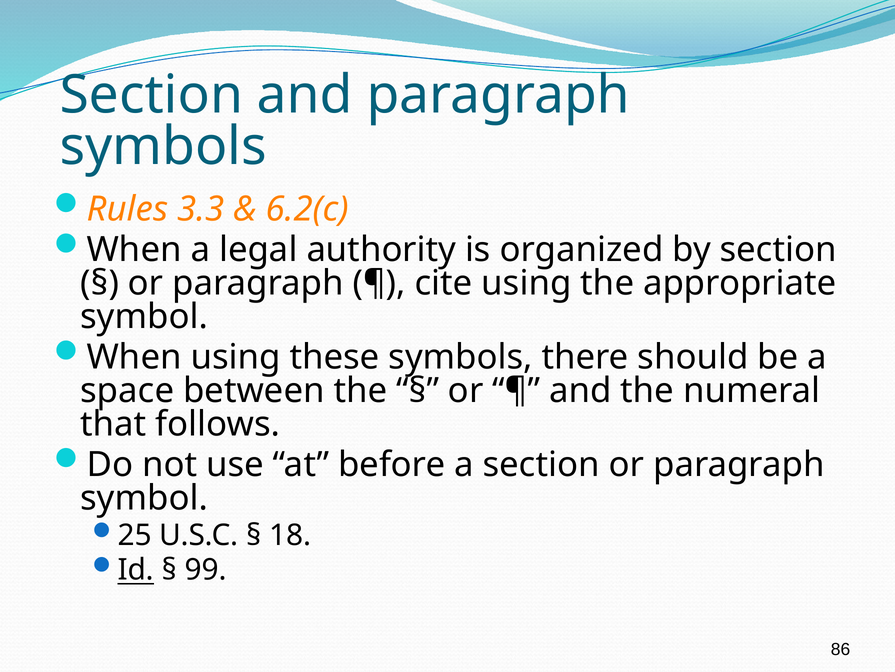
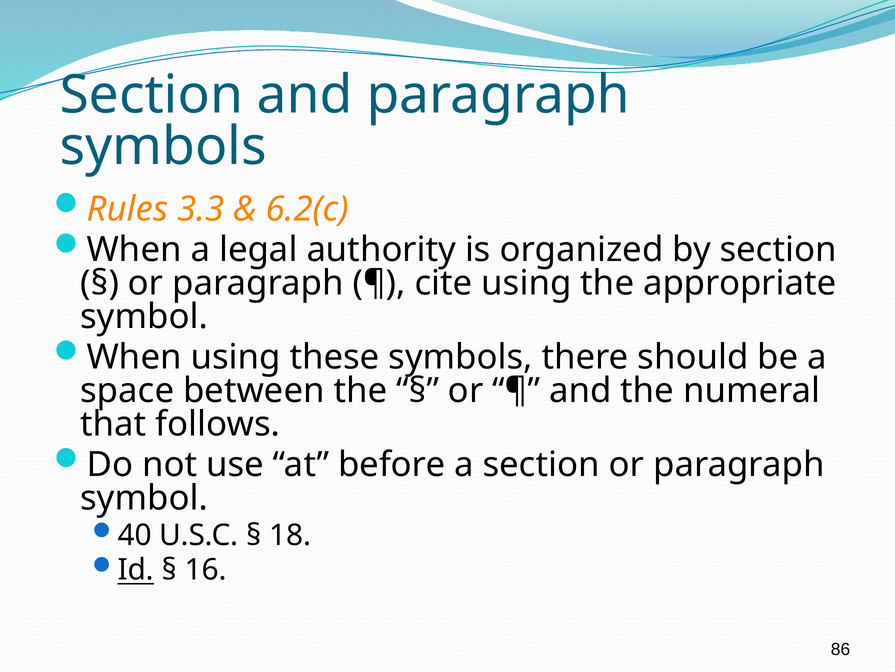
25: 25 -> 40 (135, 535)
99: 99 -> 16 (206, 569)
